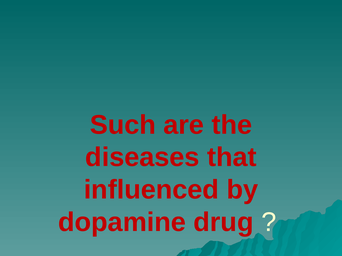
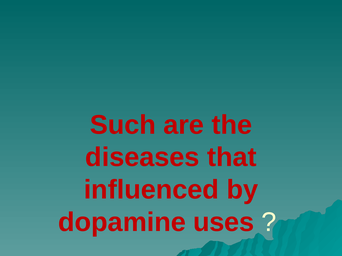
drug: drug -> uses (224, 223)
